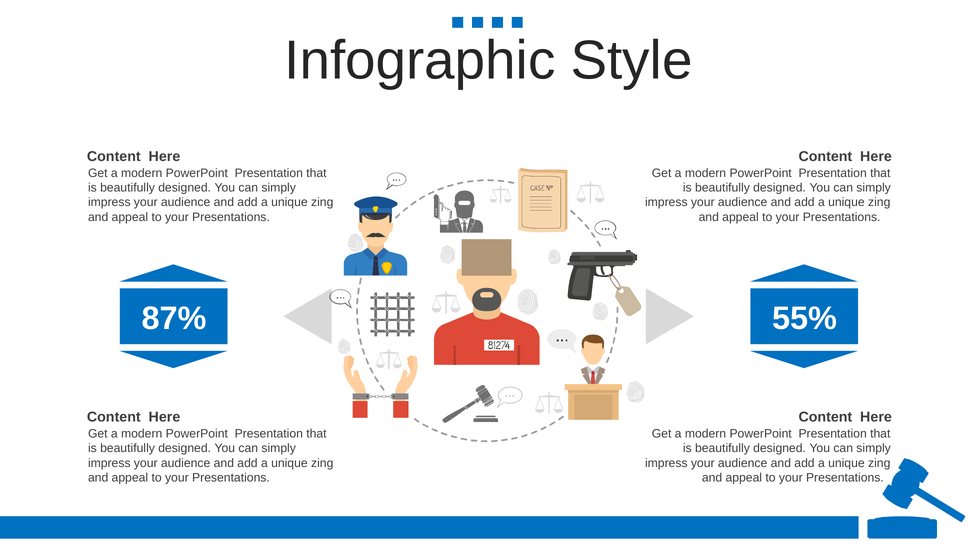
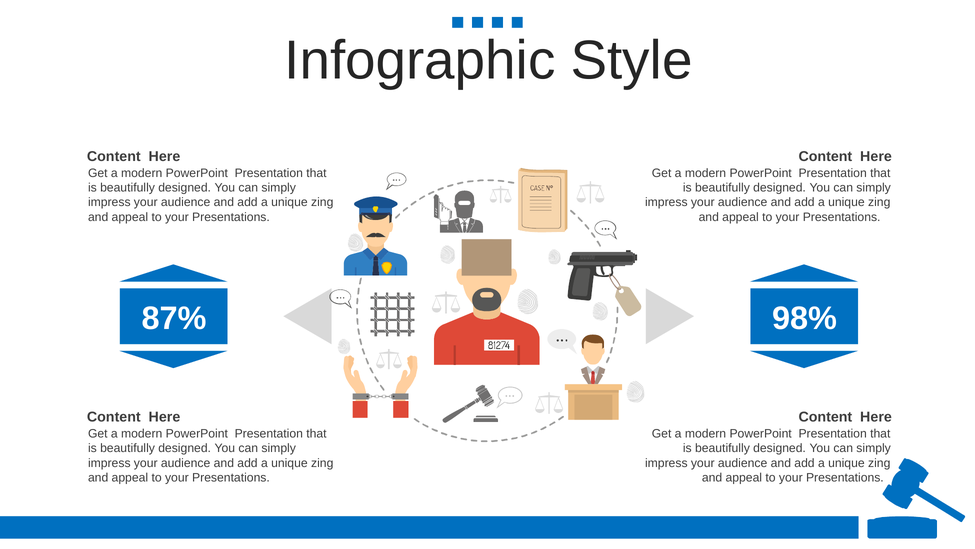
55%: 55% -> 98% (805, 318)
